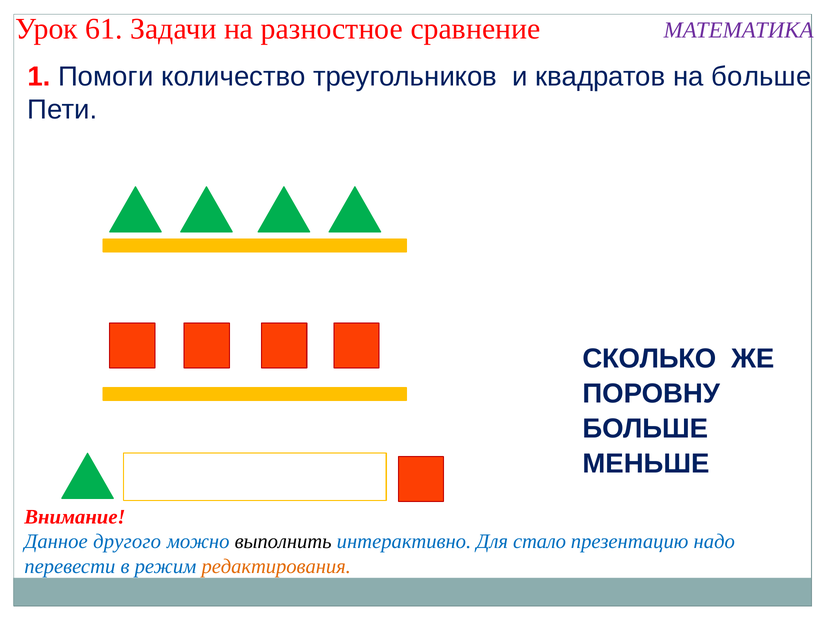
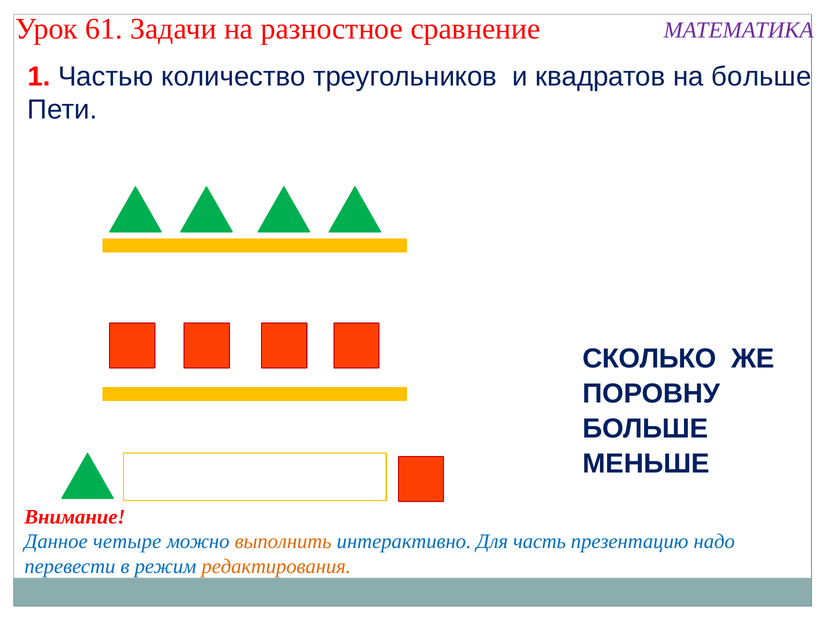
Помоги: Помоги -> Частью (106, 76)
другого: другого -> четыре (127, 541)
выполнить colour: black -> orange (283, 541)
стало: стало -> часть (540, 541)
